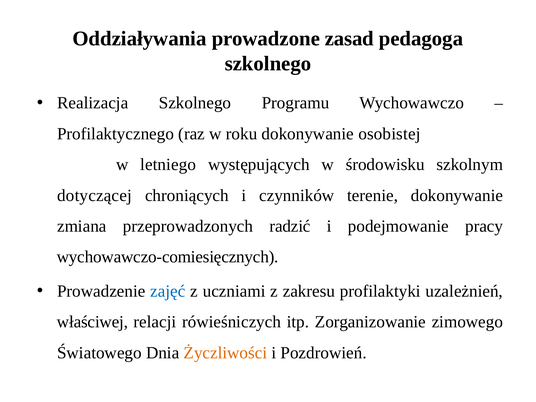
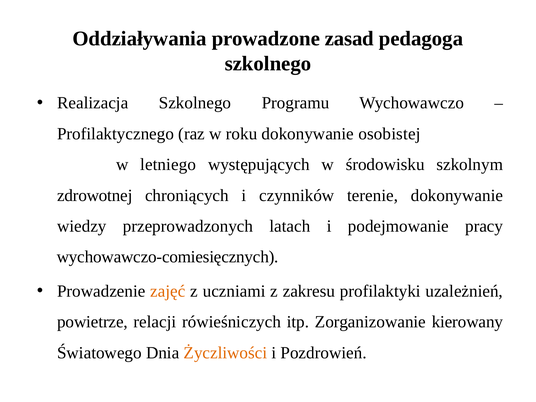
dotyczącej: dotyczącej -> zdrowotnej (95, 195)
zmiana: zmiana -> wiedzy (82, 226)
radzić: radzić -> latach (290, 226)
zajęć colour: blue -> orange (168, 291)
właściwej: właściwej -> powietrze (92, 322)
zimowego: zimowego -> kierowany (467, 322)
